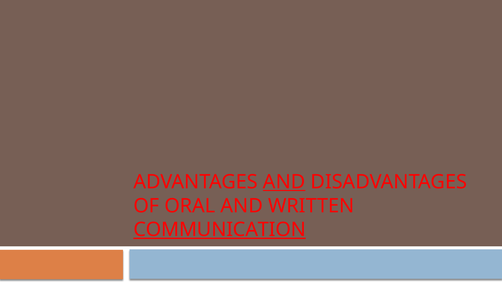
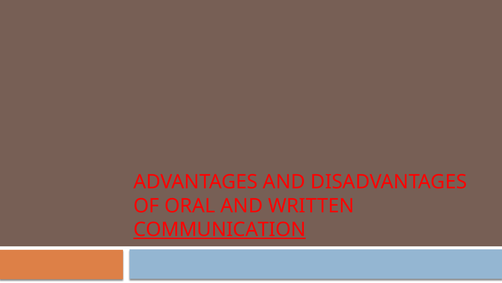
AND underline: present -> none (284, 181)
